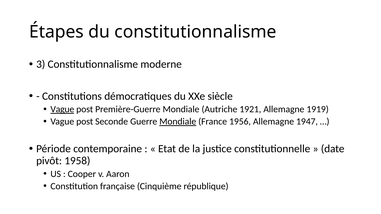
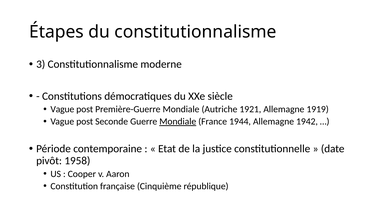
Vague underline: present -> none (62, 109)
1956: 1956 -> 1944 (240, 122)
1947: 1947 -> 1942 (307, 122)
